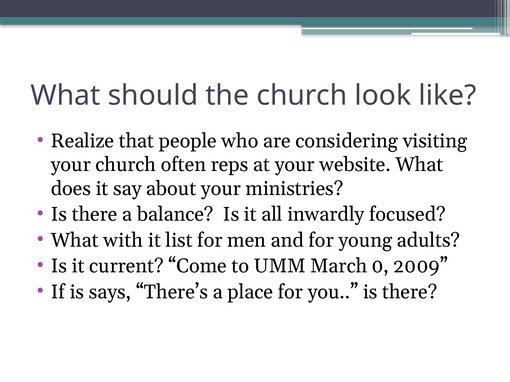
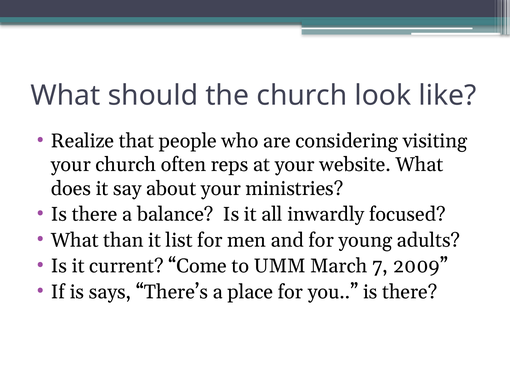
with: with -> than (123, 240)
0: 0 -> 7 (380, 266)
